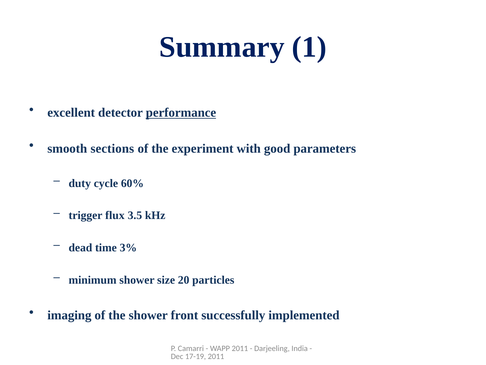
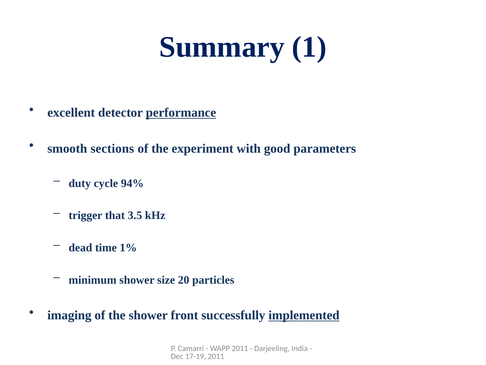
60%: 60% -> 94% (132, 183)
flux: flux -> that (115, 215)
3%: 3% -> 1% (128, 247)
implemented underline: none -> present (304, 315)
